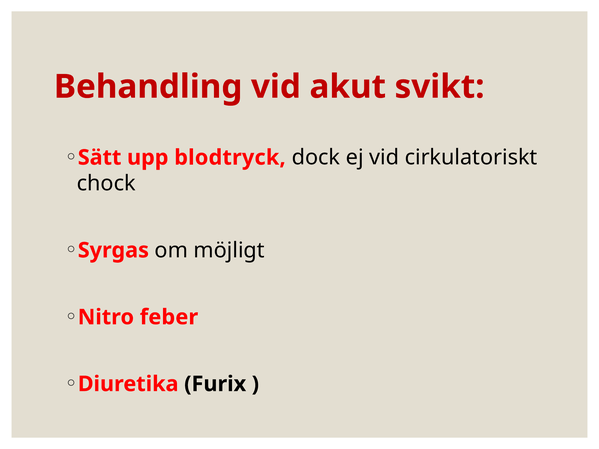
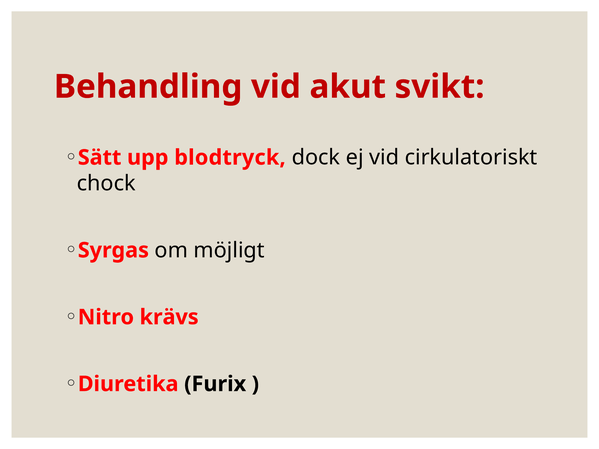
feber: feber -> krävs (169, 317)
